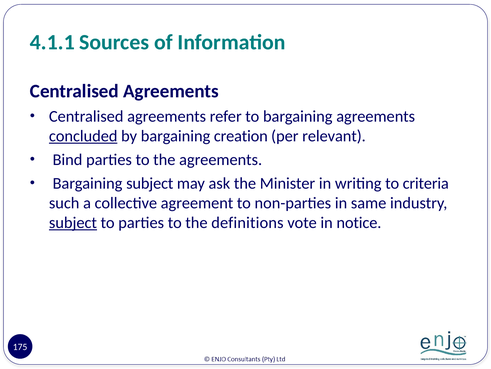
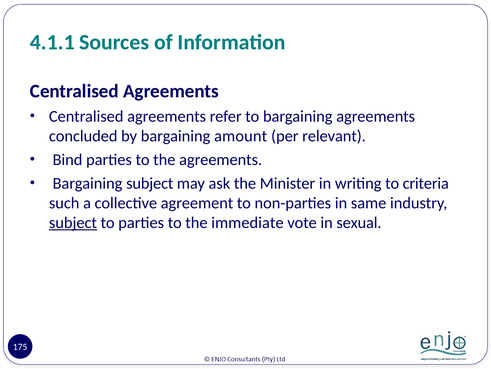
concluded underline: present -> none (83, 136)
creation: creation -> amount (241, 136)
definitions: definitions -> immediate (247, 222)
notice: notice -> sexual (359, 222)
